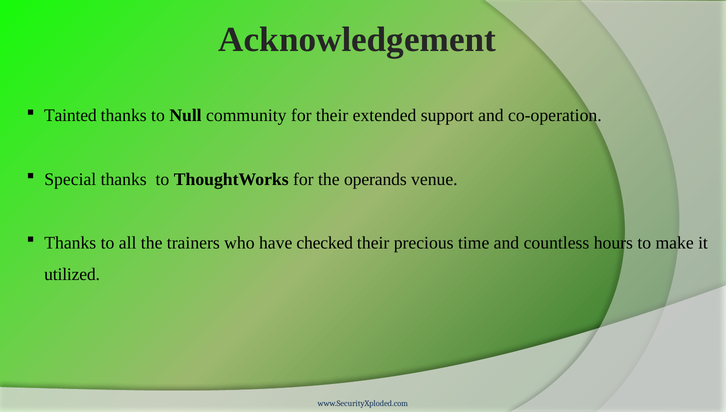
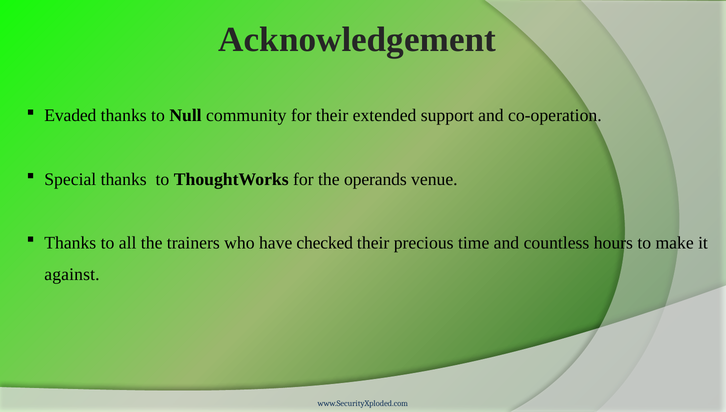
Tainted: Tainted -> Evaded (70, 115)
utilized: utilized -> against (72, 274)
